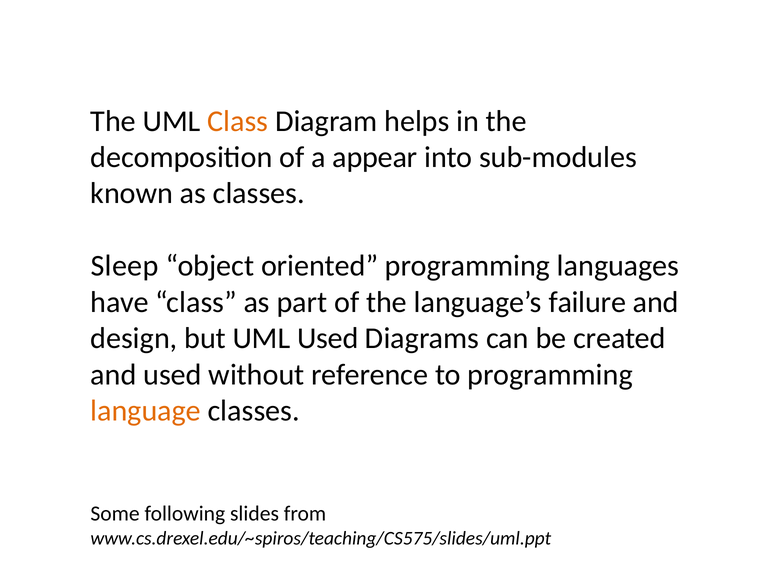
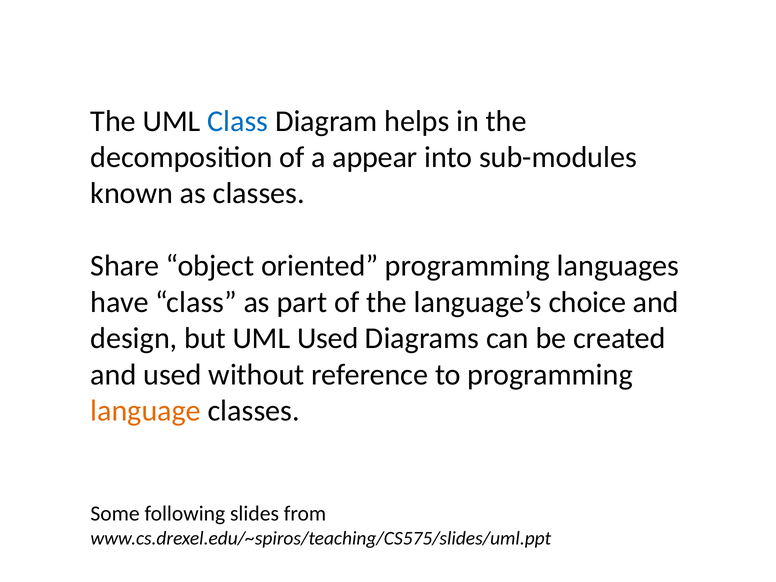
Class colour: orange -> blue (238, 121)
Sleep: Sleep -> Share (125, 266)
failure: failure -> choice (587, 302)
